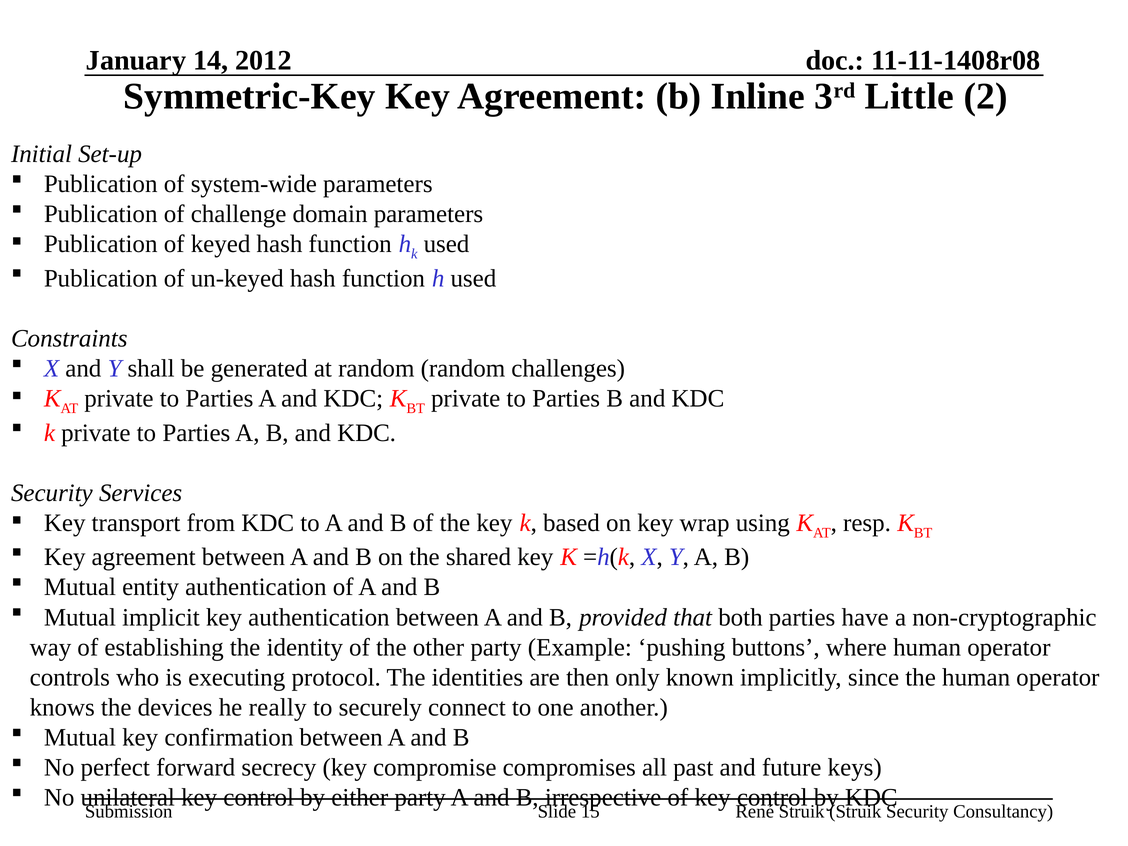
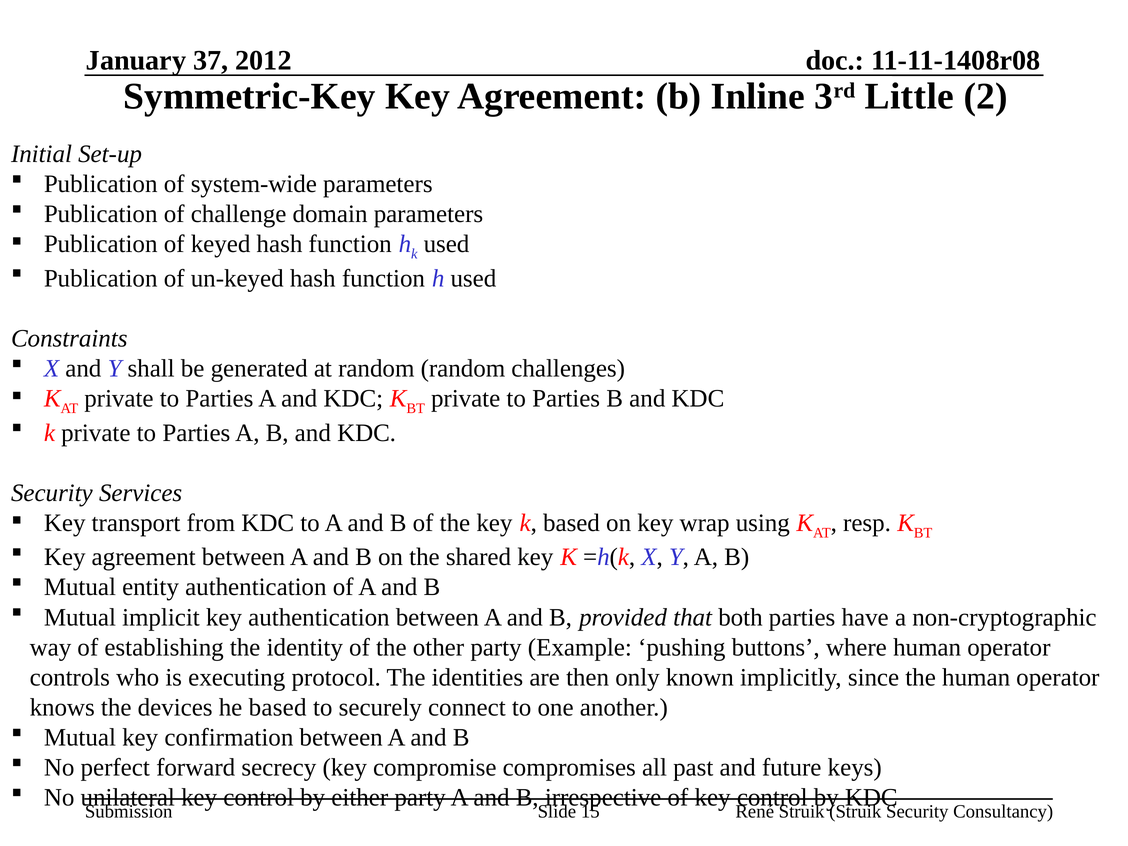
14: 14 -> 37 (211, 60)
he really: really -> based (278, 707)
